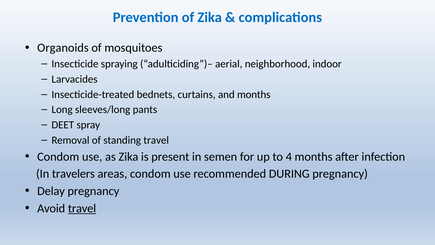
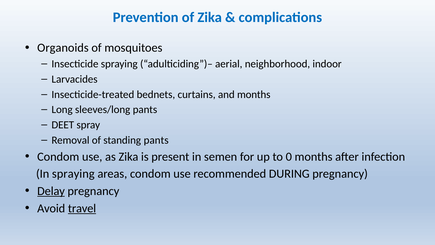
standing travel: travel -> pants (156, 140)
4: 4 -> 0 (289, 156)
In travelers: travelers -> spraying (73, 174)
Delay underline: none -> present (51, 191)
